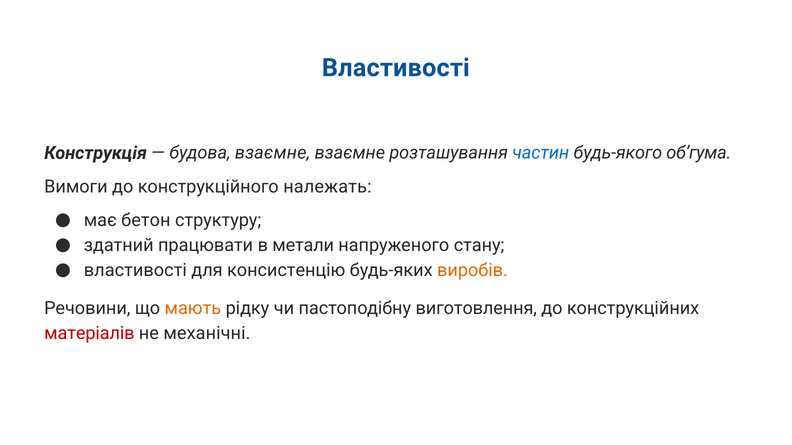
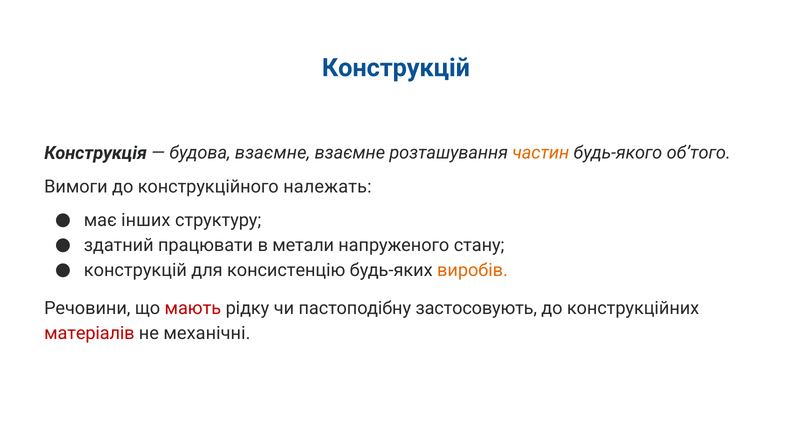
Властивості: Властивості -> Конструкцій (396, 68)
частин colour: blue -> orange (541, 153)
об’гума: об’гума -> об’того (699, 153)
бетон: бетон -> інших (146, 221)
властивості: властивості -> конструкцій (135, 270)
мають colour: orange -> red (193, 309)
виготовлення: виготовлення -> застосовують (476, 309)
